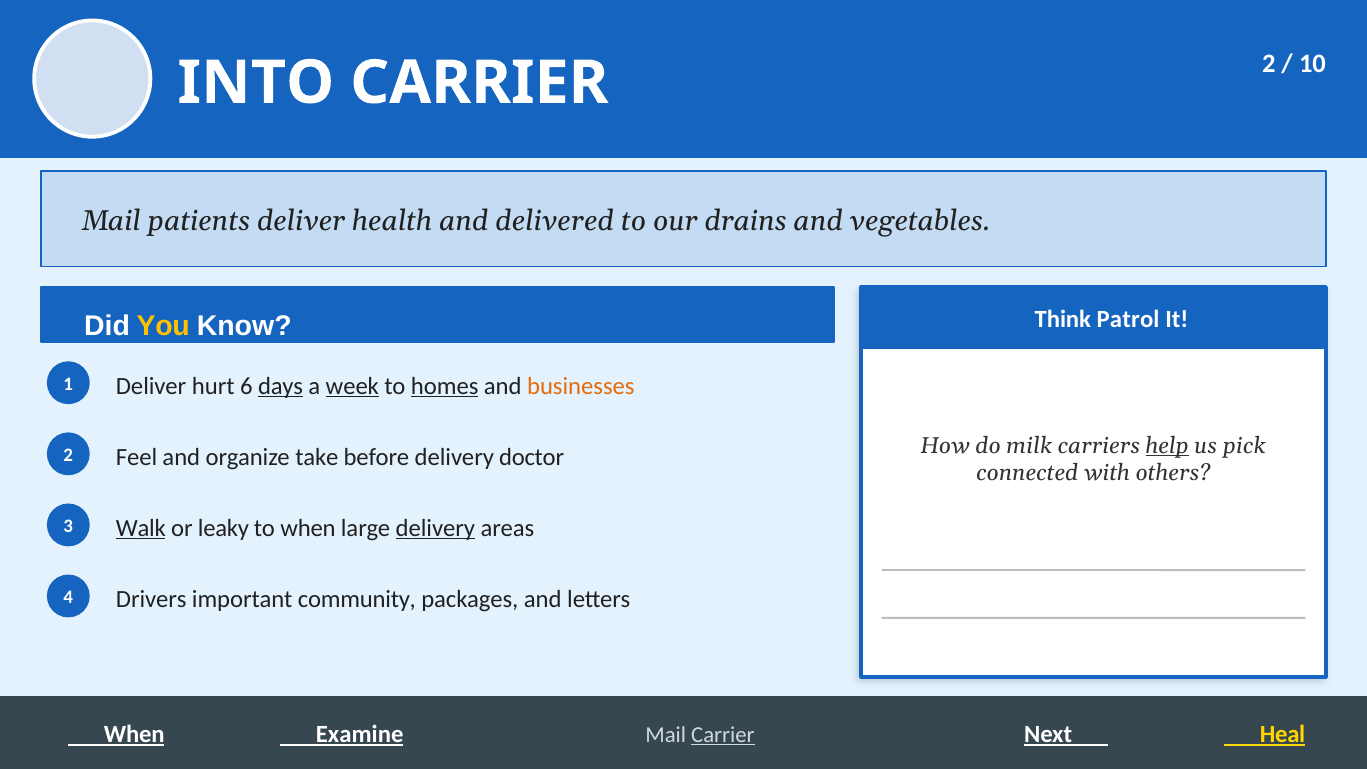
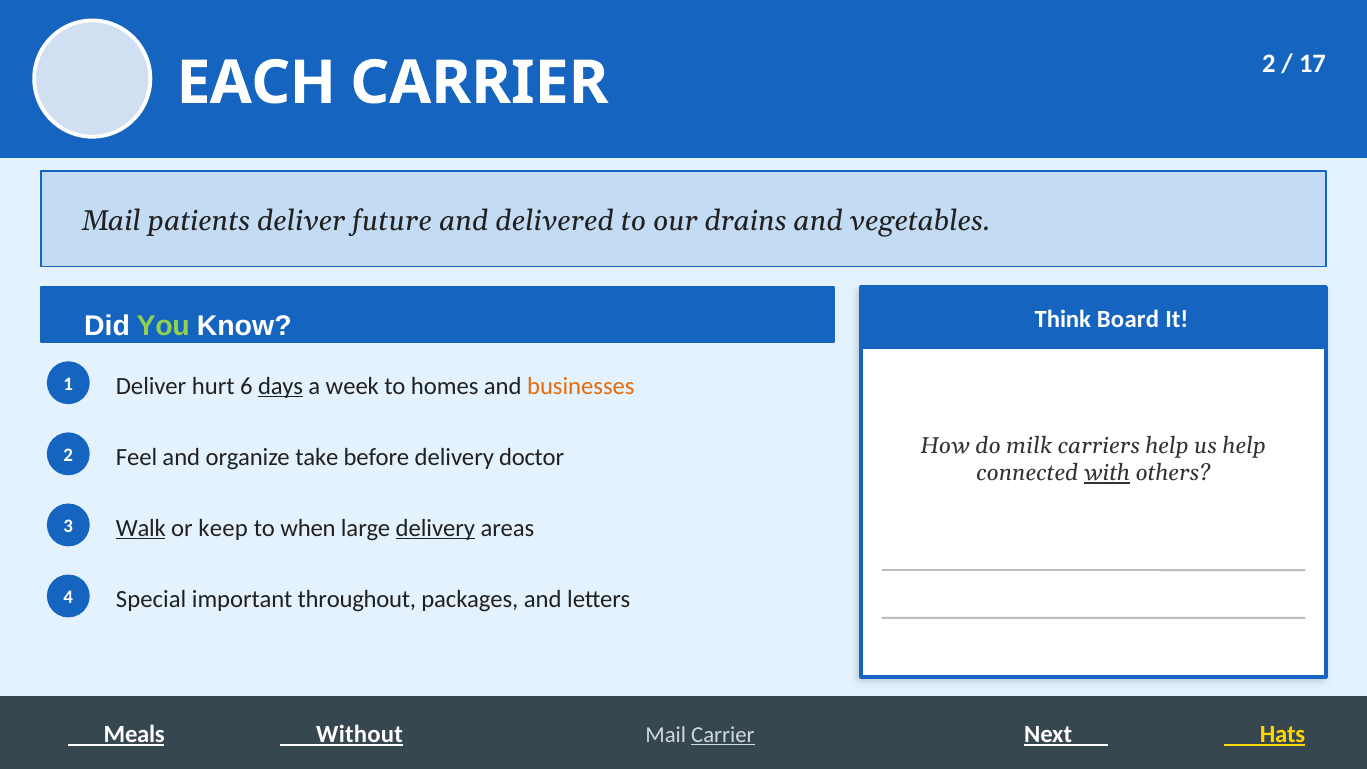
10: 10 -> 17 (1312, 63)
INTO: INTO -> EACH (256, 83)
health: health -> future (392, 221)
Patrol: Patrol -> Board (1128, 320)
You colour: yellow -> light green (163, 326)
week underline: present -> none (352, 386)
homes underline: present -> none (445, 386)
help underline: present -> none (1167, 446)
us pick: pick -> help (1244, 446)
with underline: none -> present (1107, 473)
leaky: leaky -> keep (223, 528)
Drivers: Drivers -> Special (151, 599)
community: community -> throughout (357, 599)
Examine: Examine -> Without (360, 734)
Heal: Heal -> Hats (1283, 734)
When: When -> Meals (134, 734)
